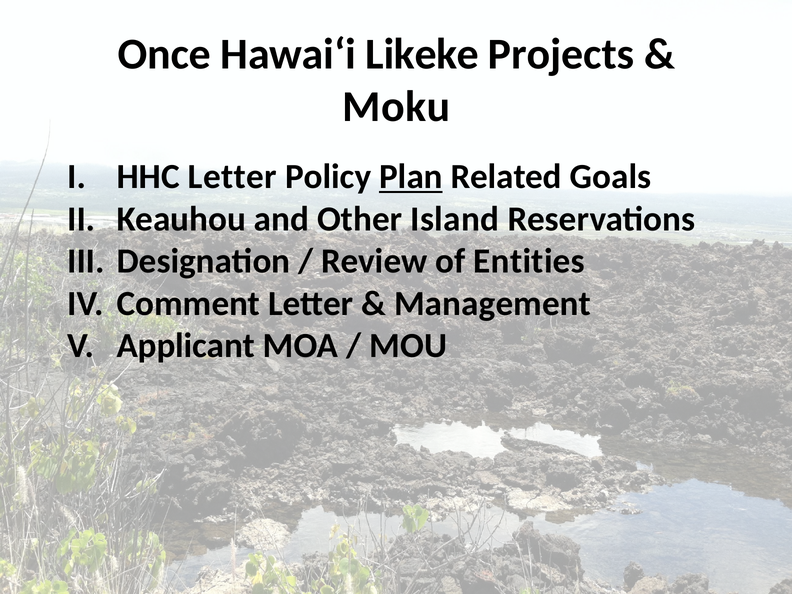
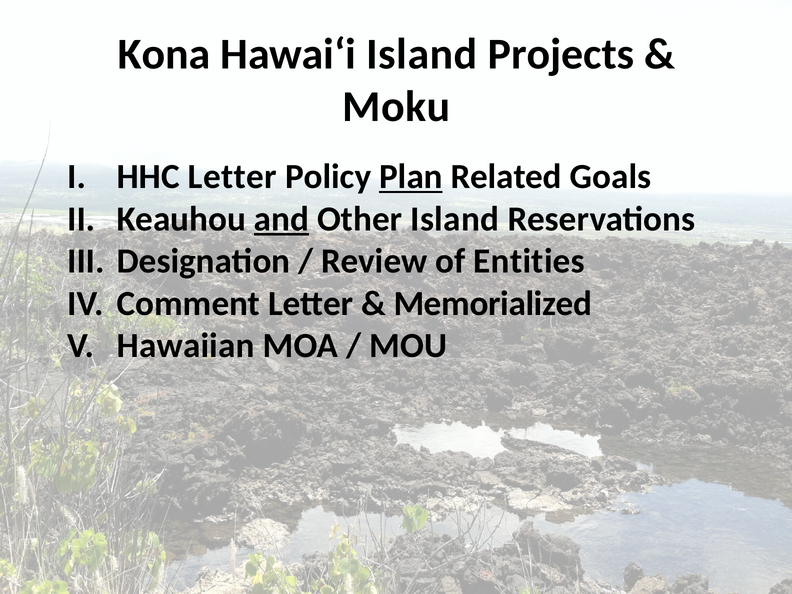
Once: Once -> Kona (164, 54)
Hawai‘i Likeke: Likeke -> Island (422, 54)
and underline: none -> present (282, 219)
Management: Management -> Memorialized (493, 304)
Applicant: Applicant -> Hawaiian (186, 346)
